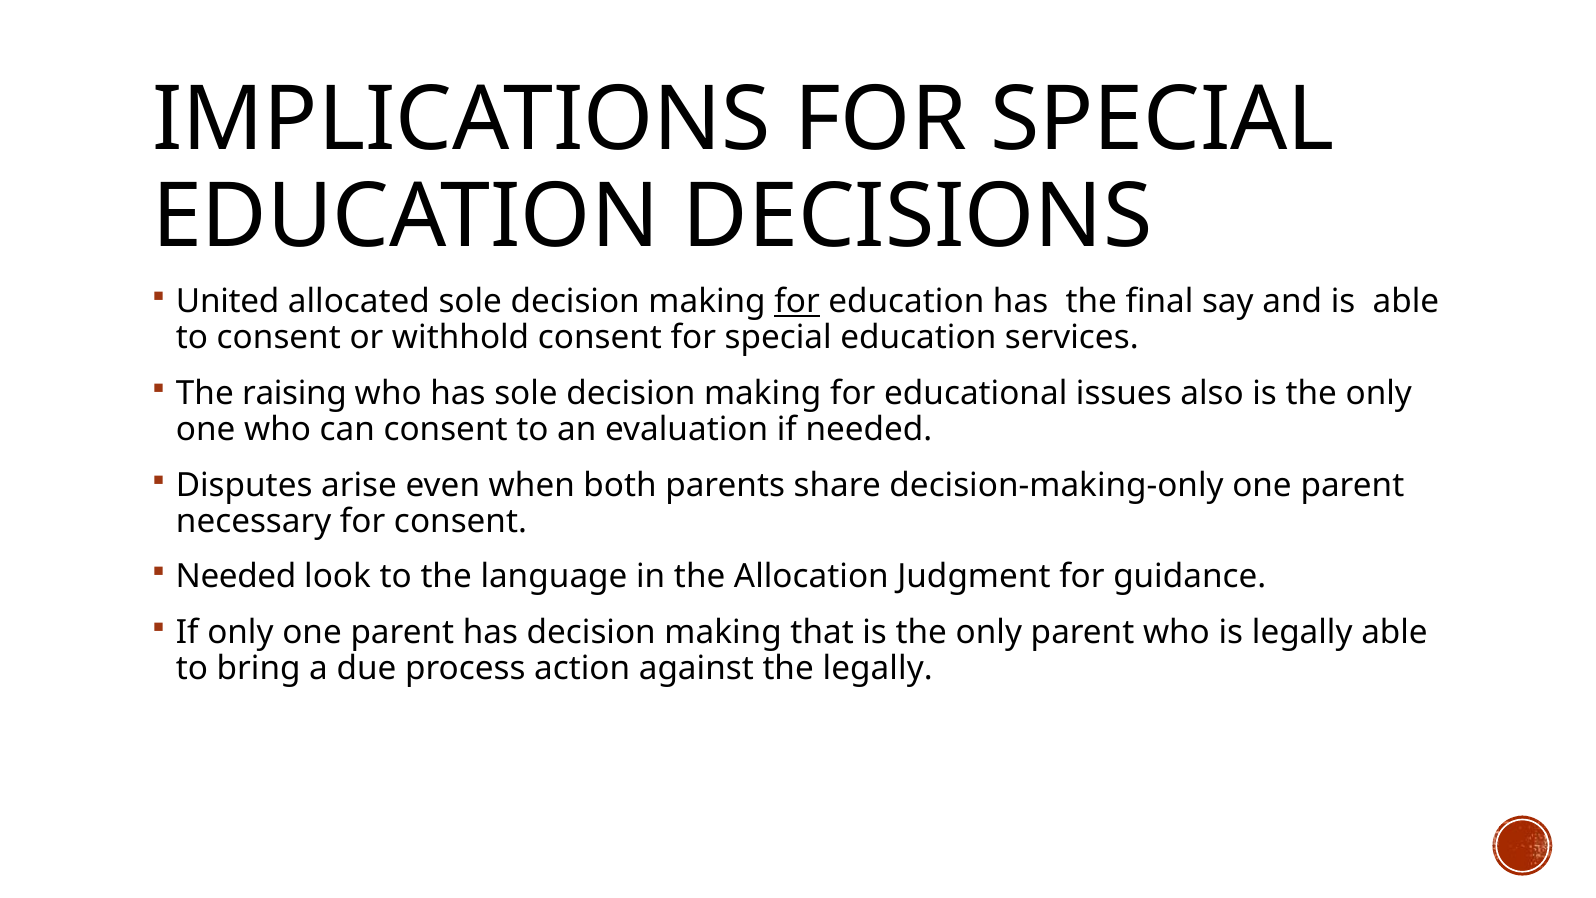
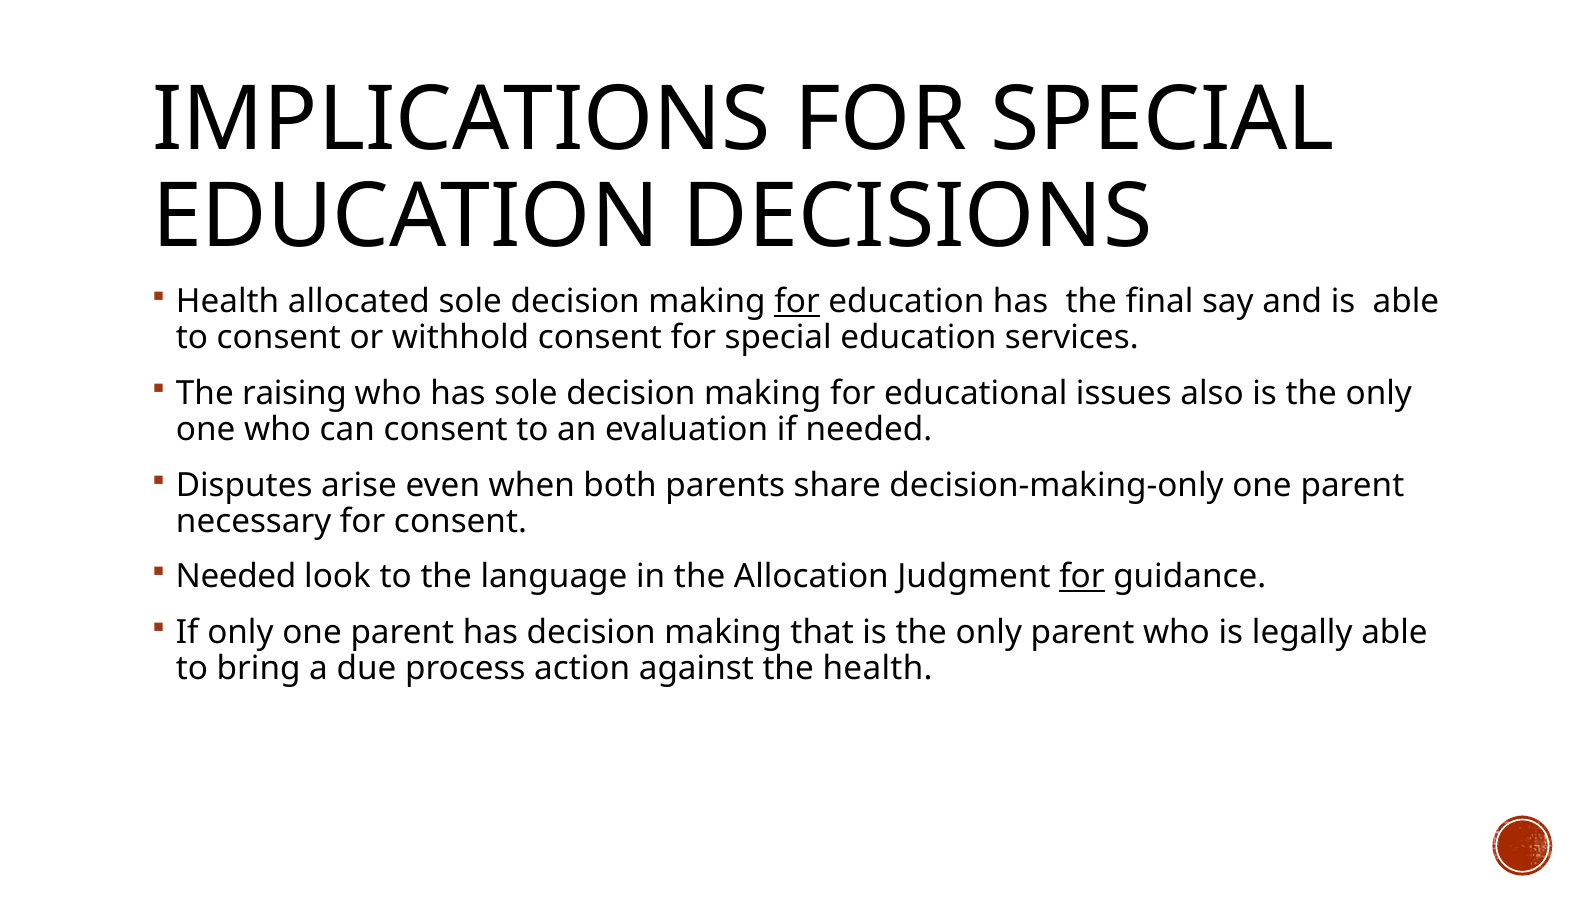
United: United -> Health (228, 301)
for underline: none -> present (1082, 577)
the legally: legally -> health (878, 668)
